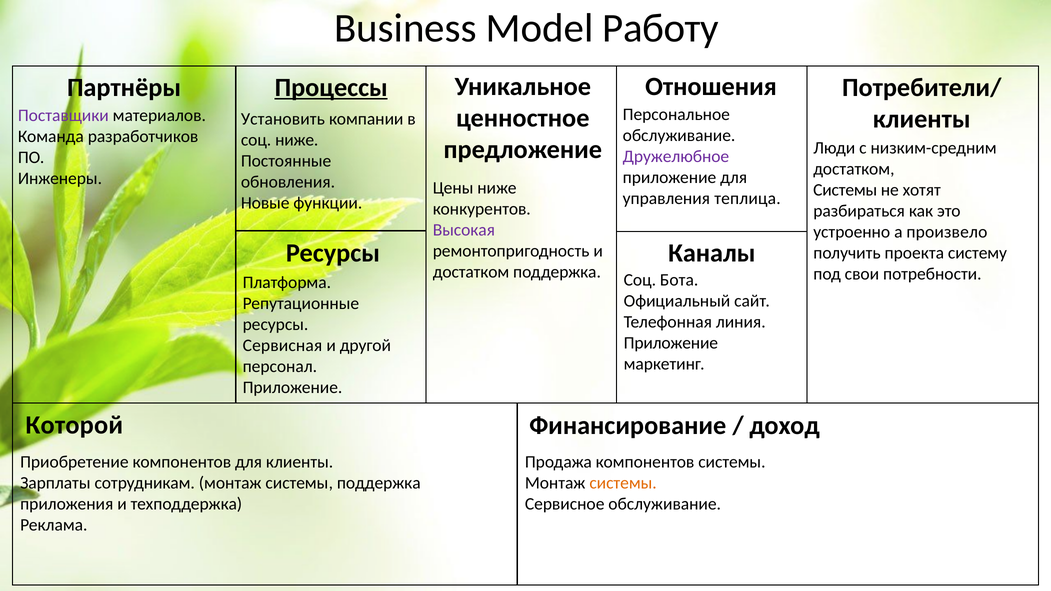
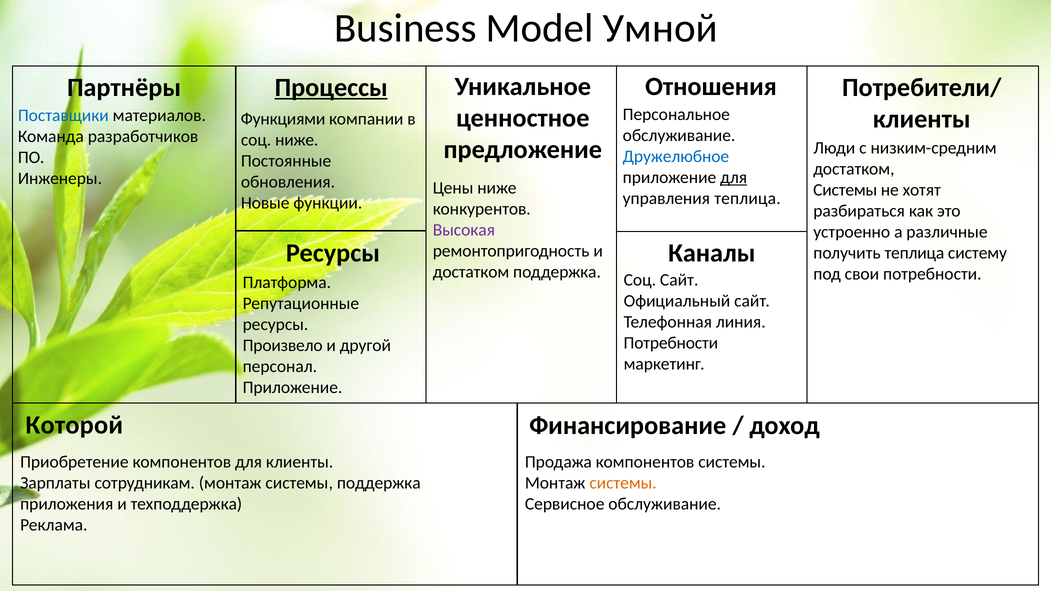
Работу: Работу -> Умной (660, 28)
Поставщики colour: purple -> blue (63, 115)
Установить: Установить -> Функциями (283, 119)
Дружелюбное colour: purple -> blue (676, 156)
для underline: none -> present (734, 177)
произвело: произвело -> различные (947, 232)
получить проекта: проекта -> теплица (914, 253)
Соц Бота: Бота -> Сайт (679, 280)
Приложение: Приложение -> Потребности (671, 343)
Сервисная: Сервисная -> Произвело (283, 345)
